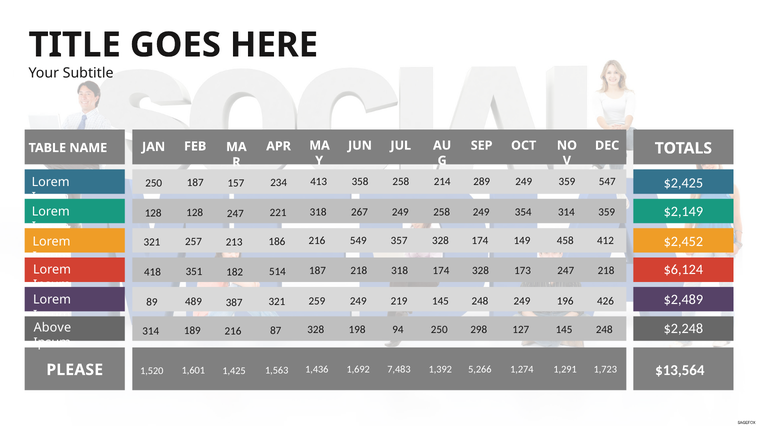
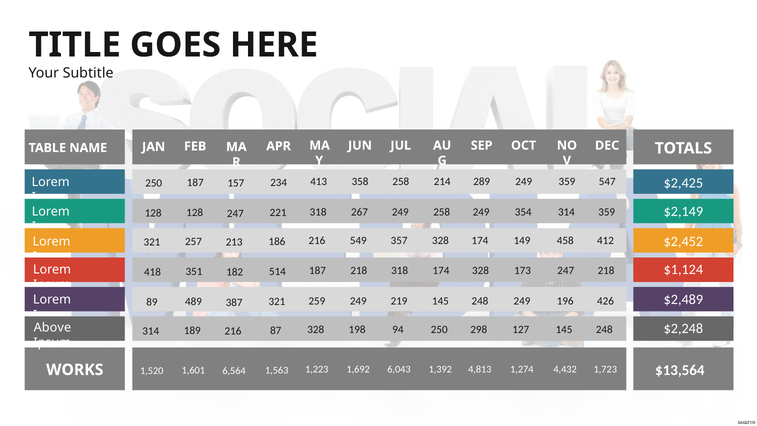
$6,124: $6,124 -> $1,124 (683, 270)
1,436: 1,436 -> 1,223 (317, 369)
7,483: 7,483 -> 6,043 (399, 369)
5,266: 5,266 -> 4,813 (480, 369)
1,291: 1,291 -> 4,432 (565, 369)
1,425: 1,425 -> 6,564 (234, 371)
PLEASE: PLEASE -> WORKS (75, 370)
